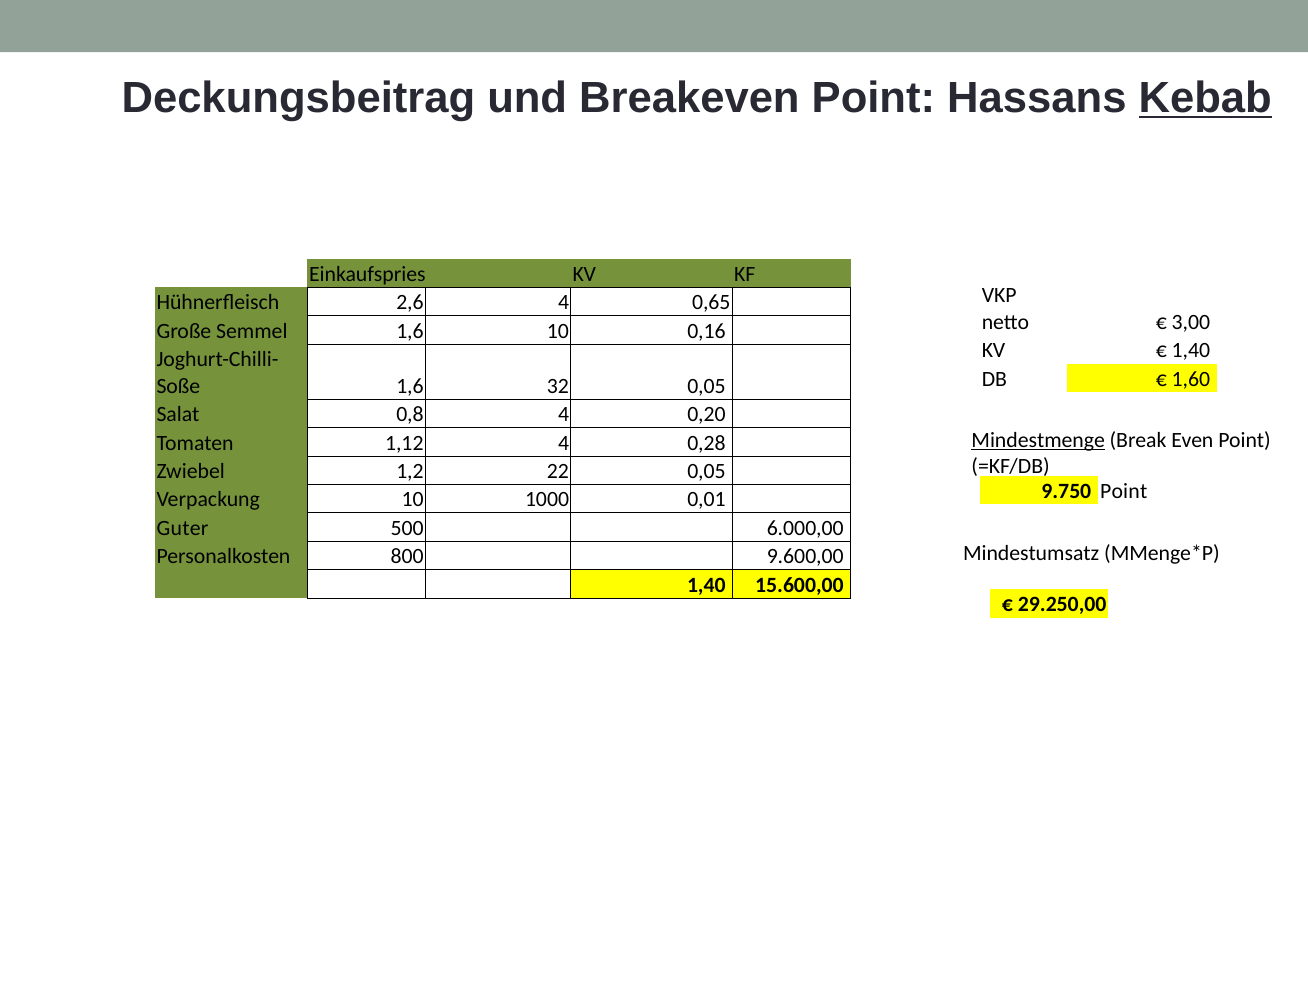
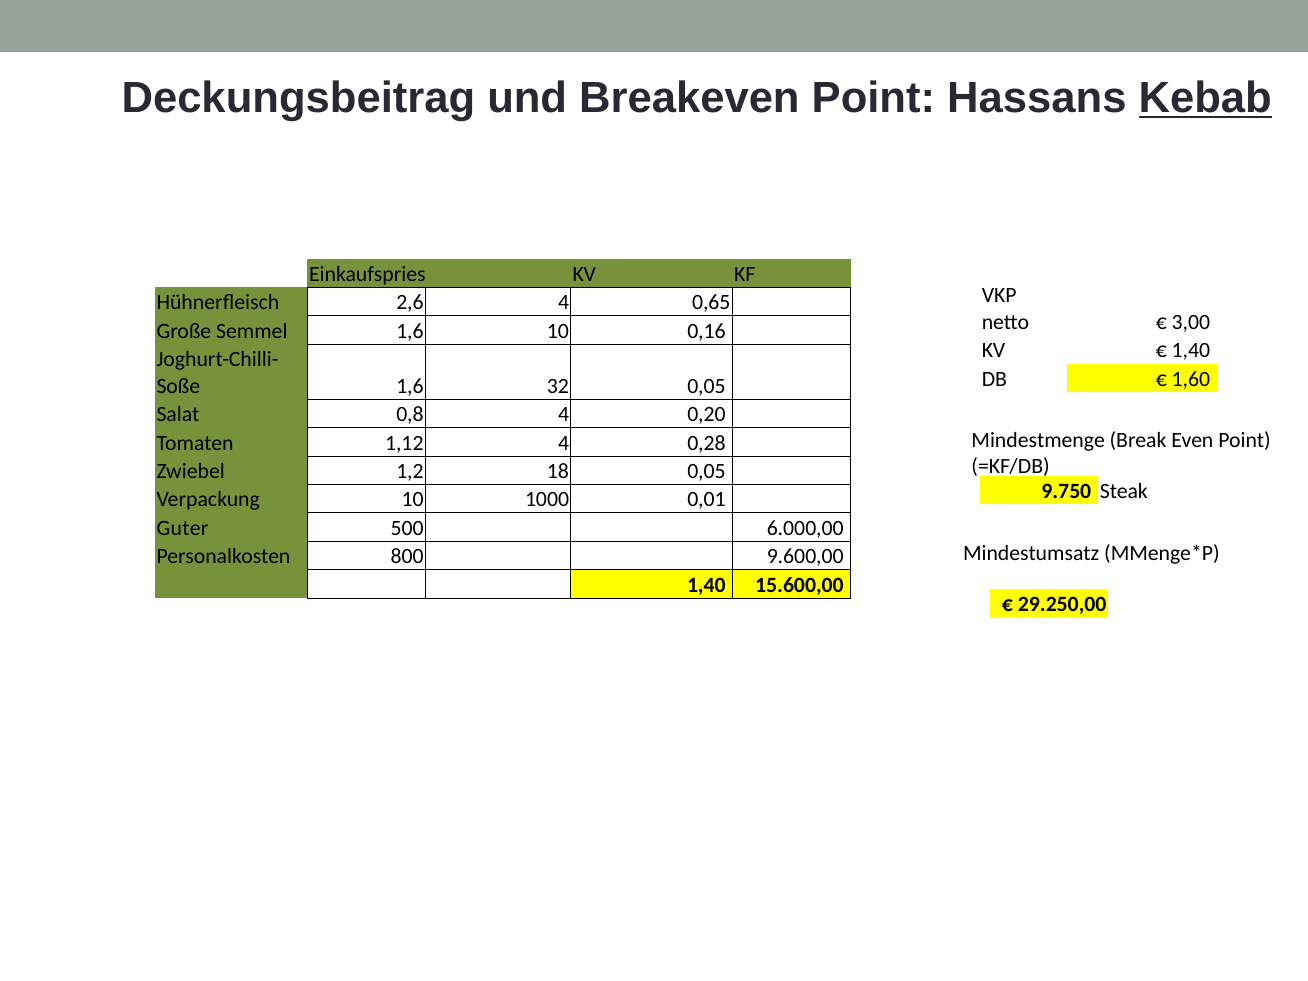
Mindestmenge underline: present -> none (1038, 440)
22: 22 -> 18 (558, 471)
9.750 Point: Point -> Steak (1124, 491)
